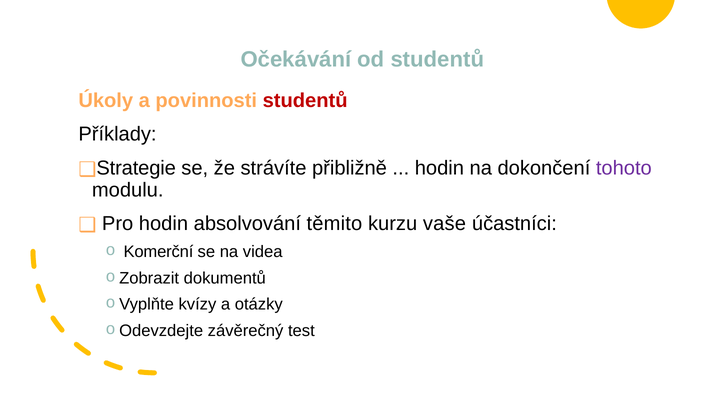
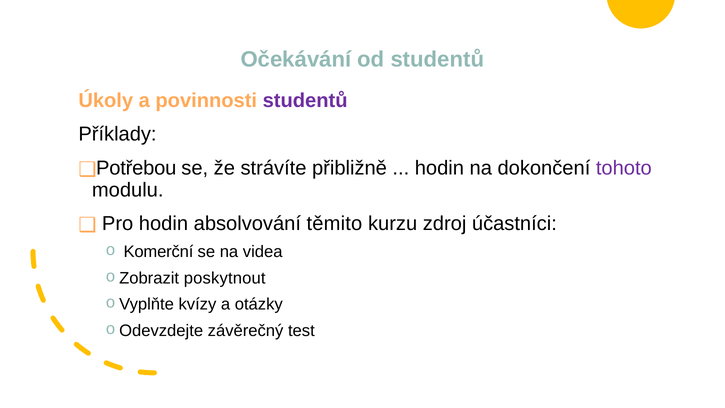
studentů colour: red -> purple (305, 100)
Strategie: Strategie -> Potřebou (136, 168)
vaše: vaše -> zdroj (445, 224)
dokumentů: dokumentů -> poskytnout (225, 278)
